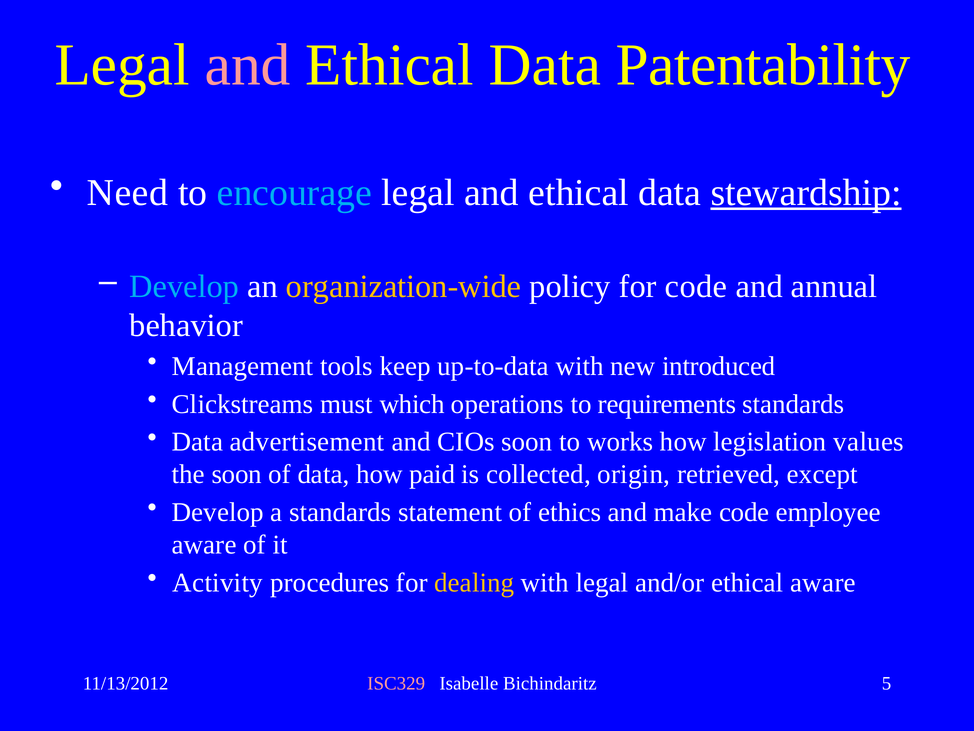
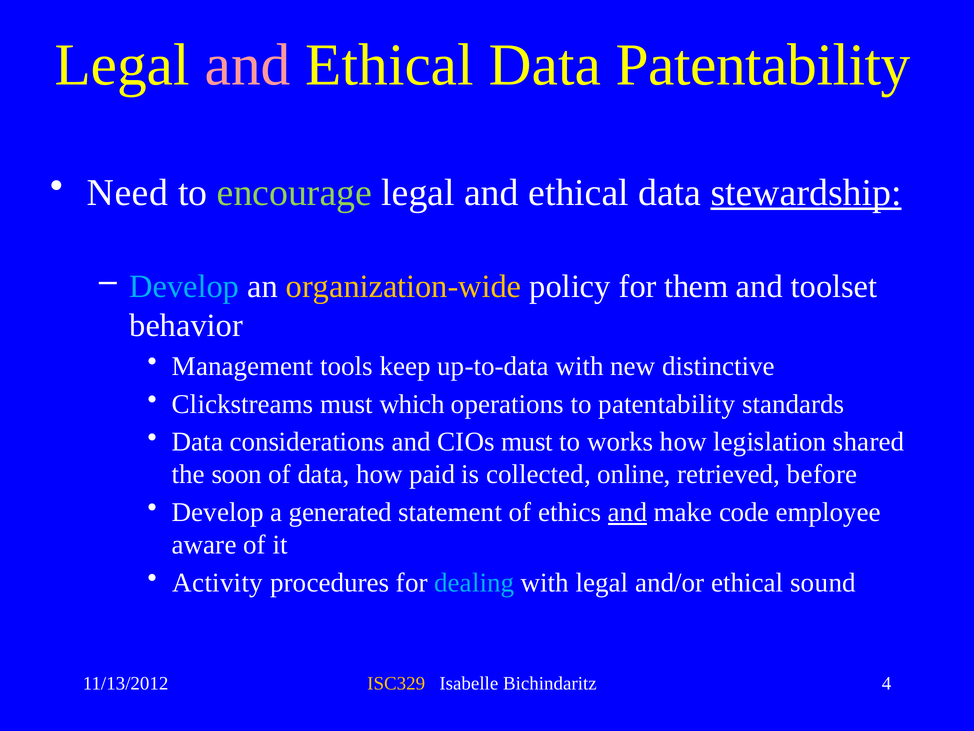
encourage colour: light blue -> light green (294, 192)
for code: code -> them (696, 286)
annual: annual -> toolset (834, 286)
introduced: introduced -> distinctive (719, 366)
to requirements: requirements -> patentability (667, 404)
advertisement: advertisement -> considerations (307, 442)
CIOs soon: soon -> must (527, 442)
values: values -> shared (869, 442)
origin: origin -> online (634, 474)
except: except -> before (822, 474)
a standards: standards -> generated (340, 512)
and underline: none -> present (628, 512)
dealing colour: yellow -> light blue (474, 582)
ethical aware: aware -> sound (823, 582)
ISC329 colour: pink -> yellow (396, 683)
5: 5 -> 4 (887, 683)
